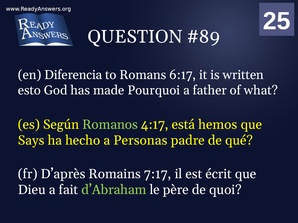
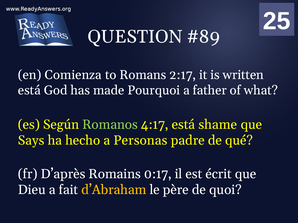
Diferencia: Diferencia -> Comienza (73, 75)
6:17: 6:17 -> 2:17 (183, 75)
esto: esto -> está (29, 90)
hemos: hemos -> shame (218, 125)
7:17: 7:17 -> 0:17 (158, 174)
d’Abraham colour: light green -> yellow (114, 190)
